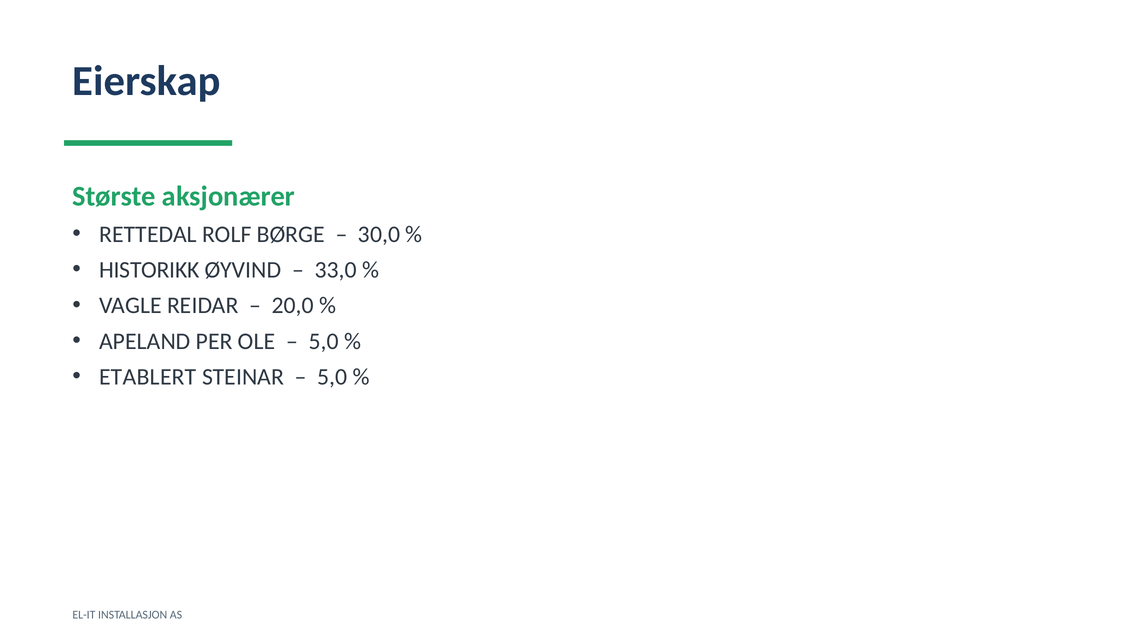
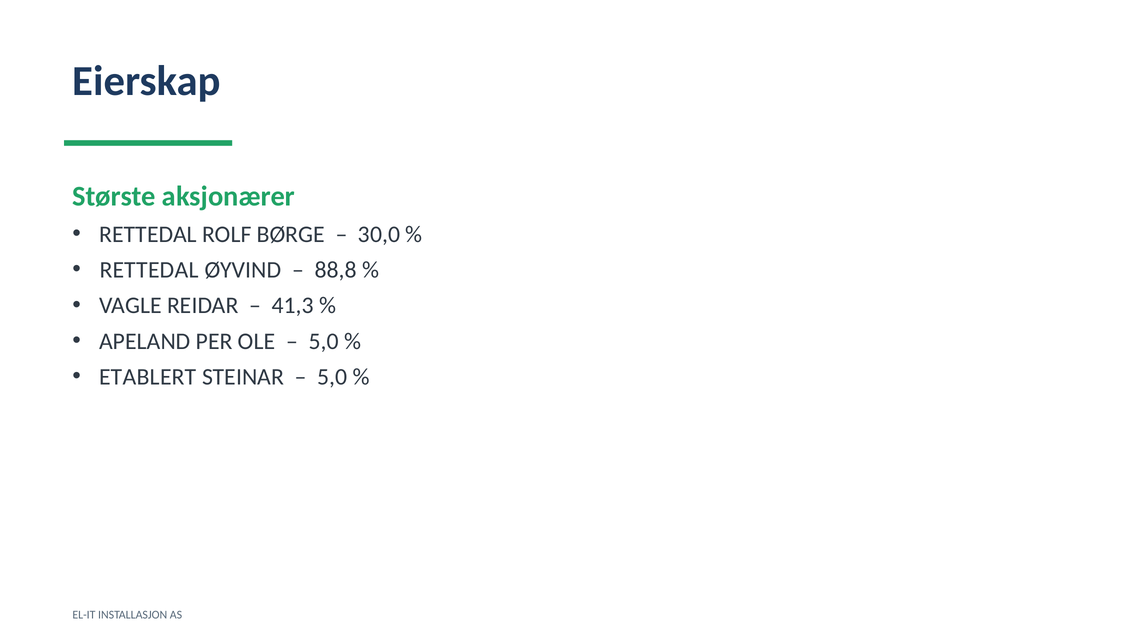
HISTORIKK: HISTORIKK -> RETTEDAL (149, 270)
33,0: 33,0 -> 88,8 (336, 270)
20,0: 20,0 -> 41,3 (293, 305)
